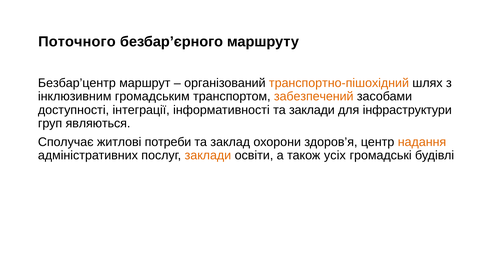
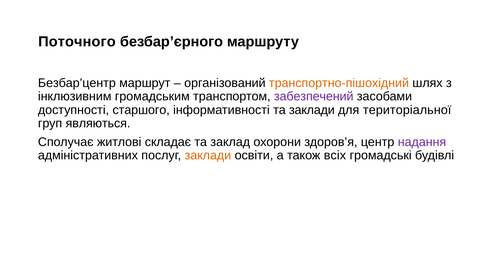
забезпечений colour: orange -> purple (314, 97)
інтеграції: інтеграції -> старшого (141, 110)
інфраструктури: інфраструктури -> територіальної (407, 110)
потреби: потреби -> складає (168, 142)
надання colour: orange -> purple (422, 142)
усіх: усіх -> всіх (335, 155)
